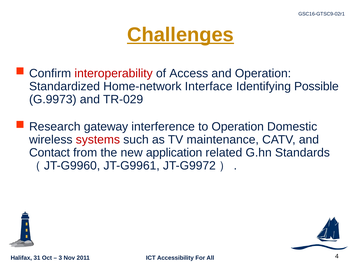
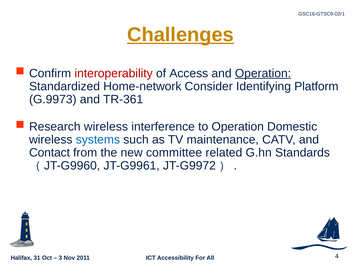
Operation underline: none -> present (263, 73)
Interface: Interface -> Consider (209, 86)
Possible: Possible -> Platform (316, 86)
TR-029: TR-029 -> TR-361 (123, 99)
Research gateway: gateway -> wireless (106, 127)
systems colour: red -> blue (98, 140)
application: application -> committee (174, 153)
